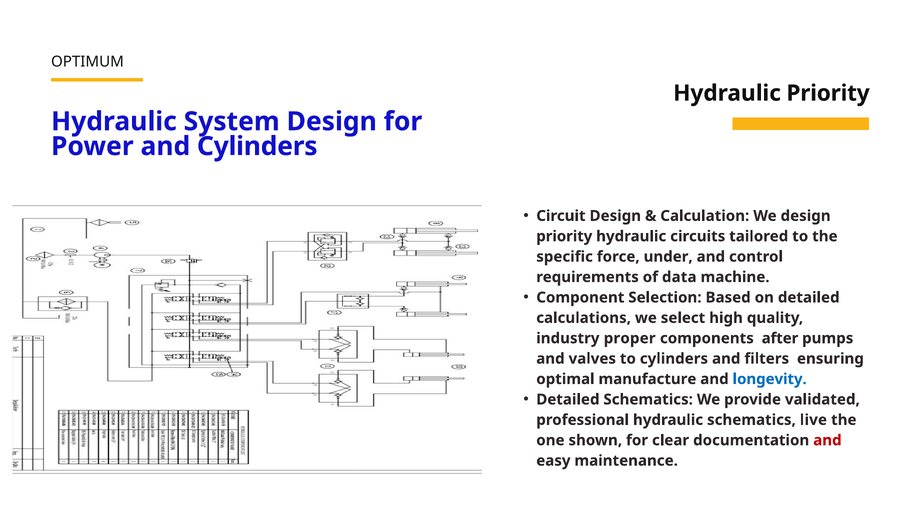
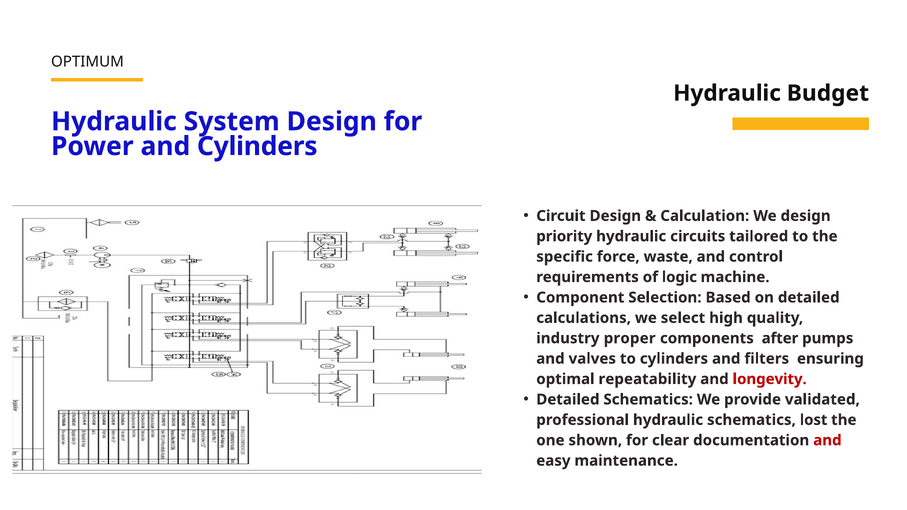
Hydraulic Priority: Priority -> Budget (828, 93)
under: under -> waste (668, 257)
data: data -> logic (679, 277)
manufacture: manufacture -> repeatability (647, 379)
longevity colour: blue -> red (770, 379)
live: live -> lost (814, 420)
